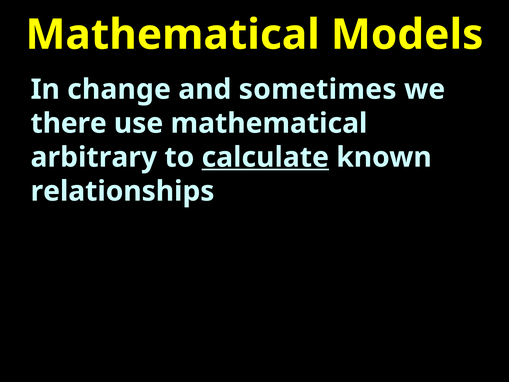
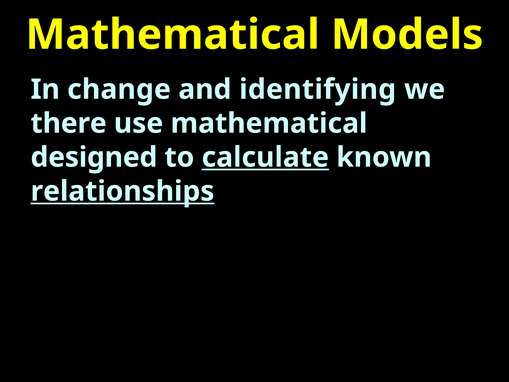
sometimes: sometimes -> identifying (318, 89)
arbitrary: arbitrary -> designed (94, 157)
relationships underline: none -> present (122, 191)
